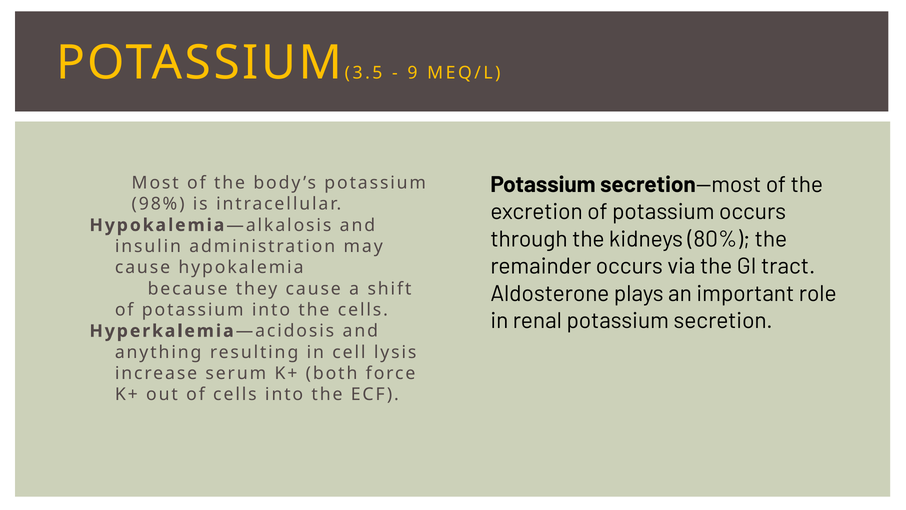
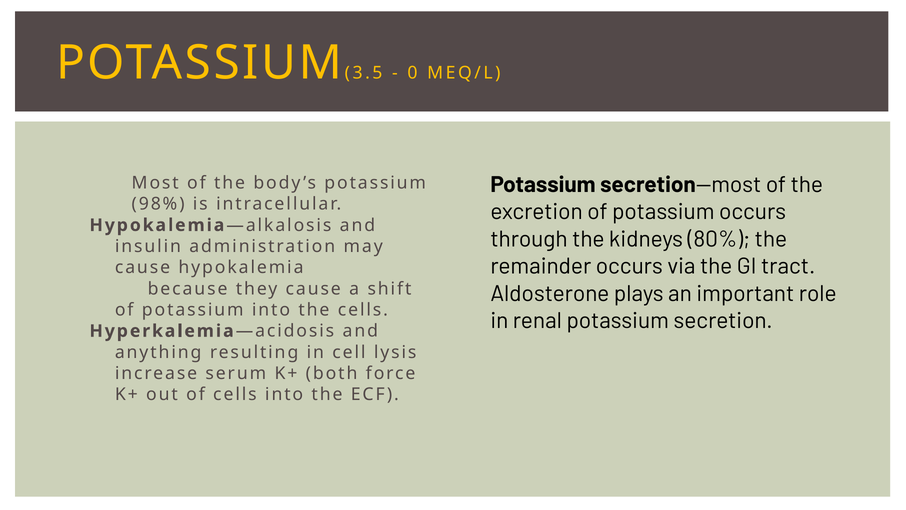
9: 9 -> 0 (412, 73)
